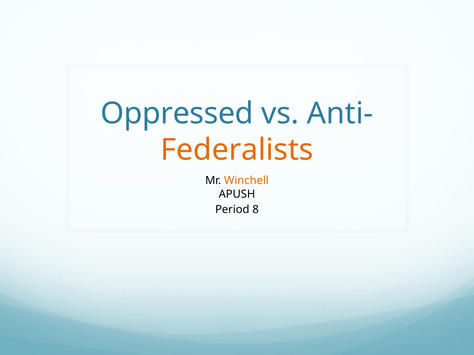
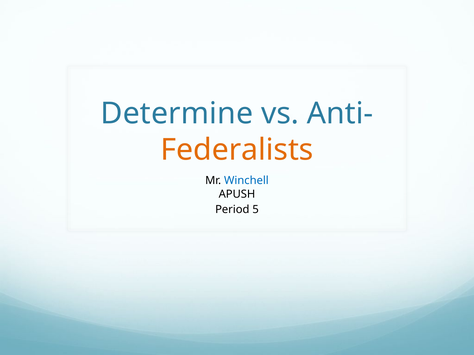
Oppressed: Oppressed -> Determine (177, 114)
Winchell colour: orange -> blue (246, 181)
8: 8 -> 5 (256, 210)
